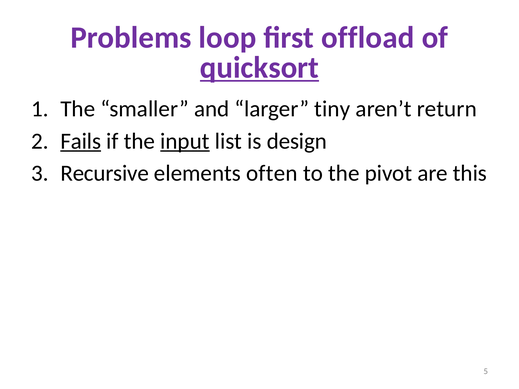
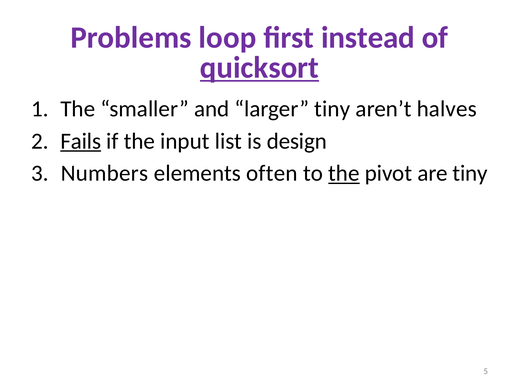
offload: offload -> instead (368, 38)
return: return -> halves (447, 109)
input underline: present -> none (185, 141)
Recursive: Recursive -> Numbers (104, 173)
the underline: none -> present (344, 173)
are this: this -> tiny (470, 173)
